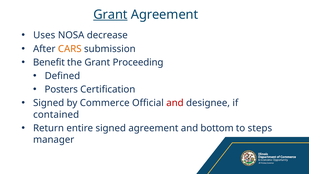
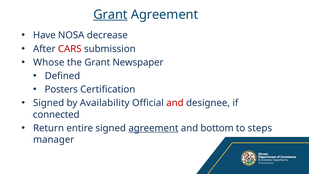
Uses: Uses -> Have (44, 35)
CARS colour: orange -> red (70, 49)
Benefit: Benefit -> Whose (49, 62)
Proceeding: Proceeding -> Newspaper (138, 62)
Commerce: Commerce -> Availability (105, 103)
contained: contained -> connected (56, 114)
agreement underline: none -> present (153, 128)
